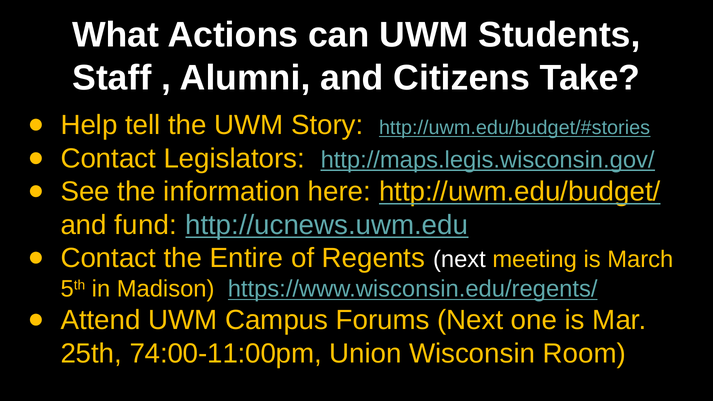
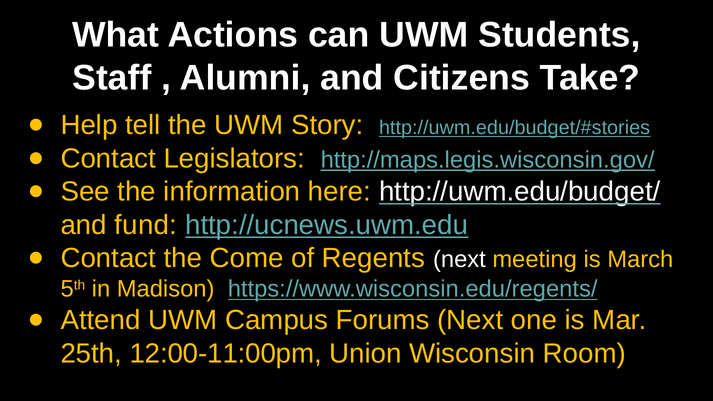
http://uwm.edu/budget/ colour: yellow -> white (520, 192)
Entire: Entire -> Come (247, 258)
74:00-11:00pm: 74:00-11:00pm -> 12:00-11:00pm (226, 353)
